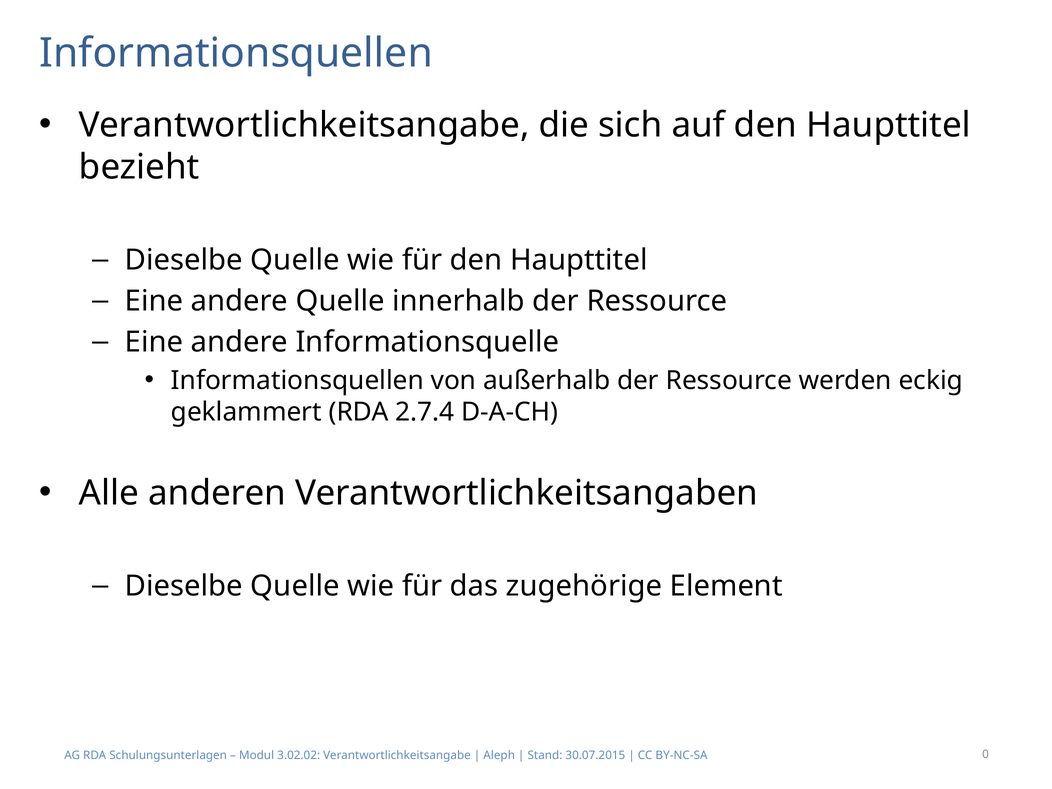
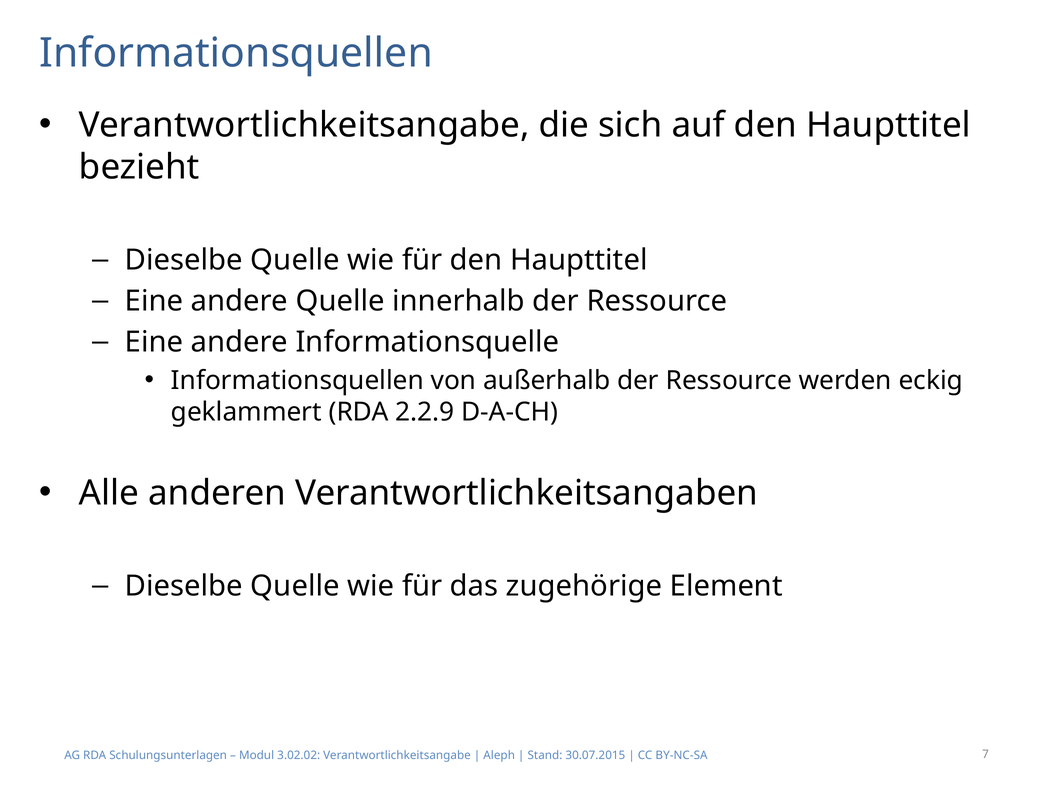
2.7.4: 2.7.4 -> 2.2.9 (425, 412)
0: 0 -> 7 (986, 754)
